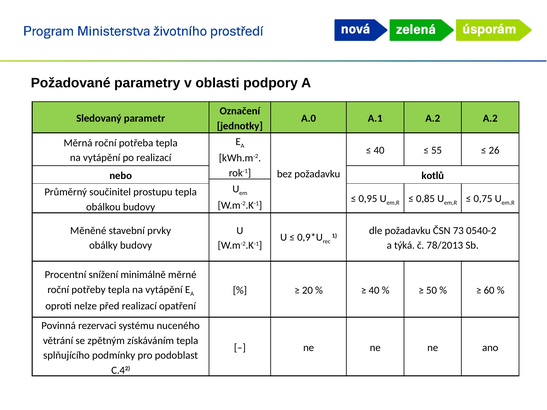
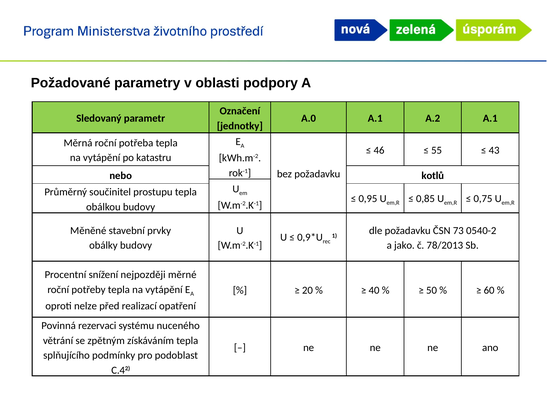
A.2 A.2: A.2 -> A.1 (490, 118)
40: 40 -> 46 (379, 150)
26: 26 -> 43 (494, 150)
po realizací: realizací -> katastru (154, 158)
týká: týká -> jako (404, 246)
minimálně: minimálně -> nejpozději (143, 275)
